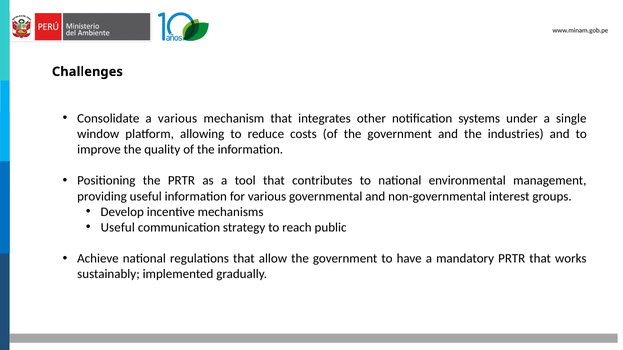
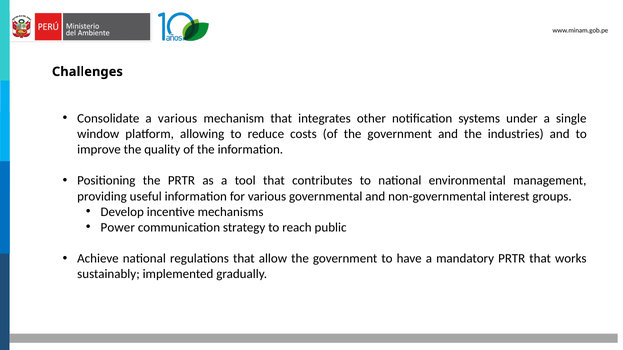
Useful: Useful -> Power (118, 228)
